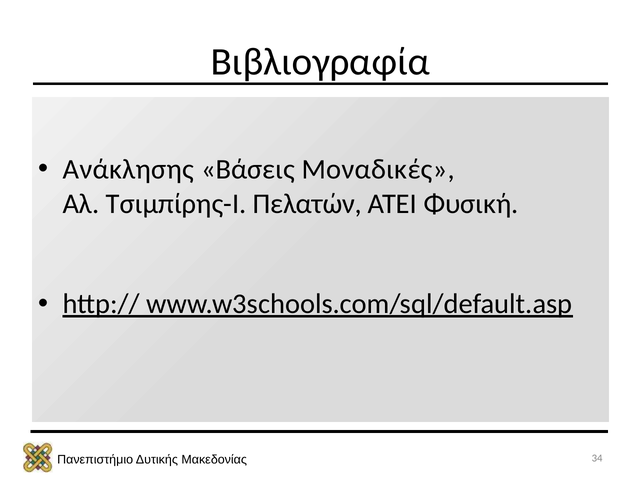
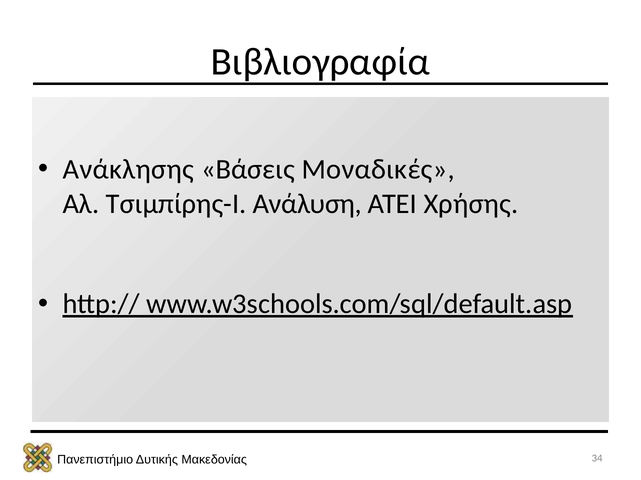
Πελατών: Πελατών -> Ανάλυση (307, 204)
Φυσική: Φυσική -> Χρήσης (471, 204)
